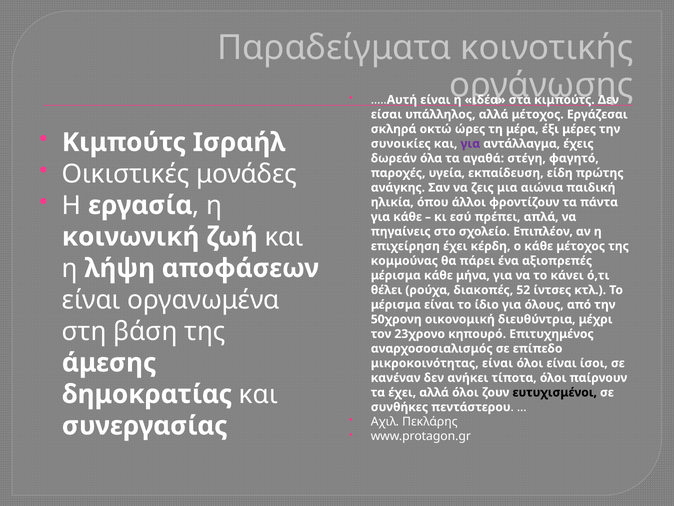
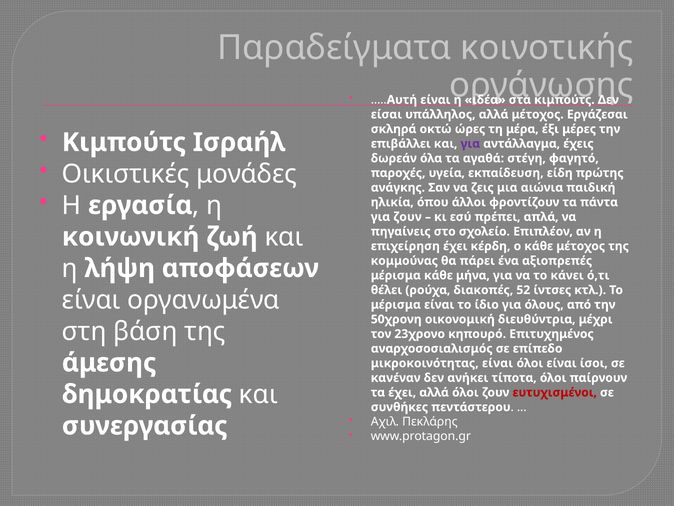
συνοικίες: συνοικίες -> επιβάλλει (401, 144)
για κάθε: κάθε -> ζουν (407, 217)
ευτυχισμένοι colour: black -> red (555, 392)
